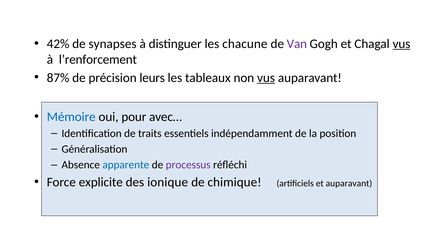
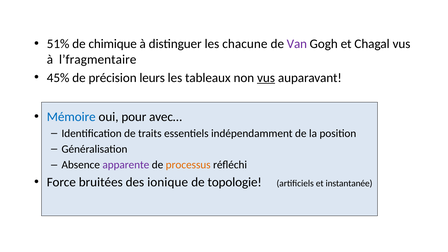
42%: 42% -> 51% (58, 44)
synapses: synapses -> chimique (113, 44)
vus underline: present -> none (402, 44)
l’renforcement: l’renforcement -> l’fragmentaire (98, 59)
87%: 87% -> 45% (58, 78)
apparente colour: blue -> purple (126, 165)
processus colour: purple -> orange (188, 165)
explicite: explicite -> bruitées (101, 182)
chimique: chimique -> topologie (235, 182)
et auparavant: auparavant -> instantanée (349, 183)
